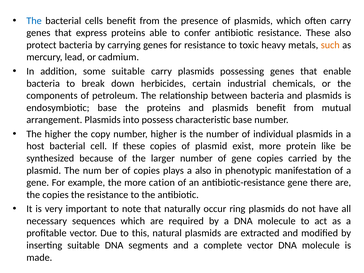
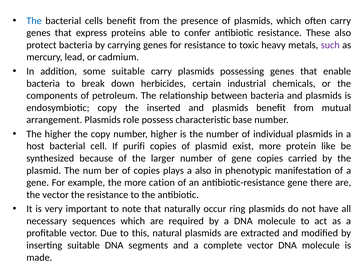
such colour: orange -> purple (330, 45)
endosymbiotic base: base -> copy (107, 108)
the proteins: proteins -> inserted (164, 108)
into: into -> role (131, 120)
If these: these -> purifi (134, 146)
the copies: copies -> vector (56, 195)
